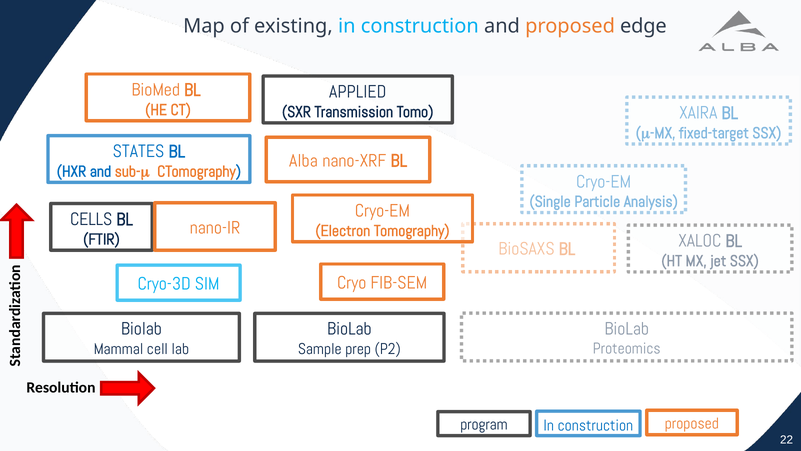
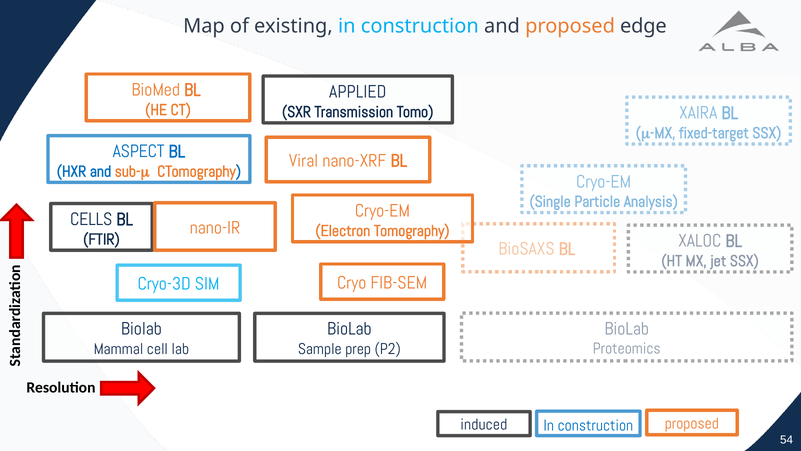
STATES: STATES -> ASPECT (139, 151)
Alba: Alba -> Viral (304, 161)
program: program -> induced (484, 424)
22: 22 -> 54 (787, 439)
